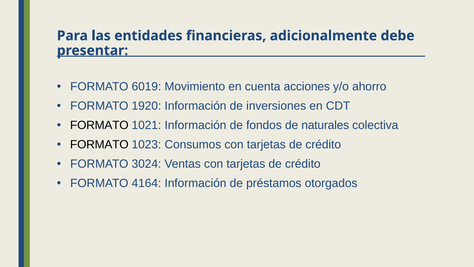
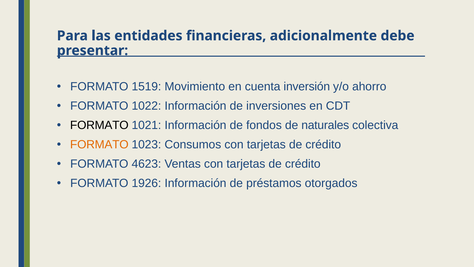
6019: 6019 -> 1519 (146, 86)
acciones: acciones -> inversión (307, 86)
1920: 1920 -> 1022 (146, 106)
FORMATO colour: black -> orange (99, 144)
3024: 3024 -> 4623 (146, 164)
4164: 4164 -> 1926 (146, 183)
